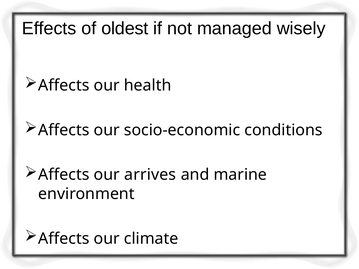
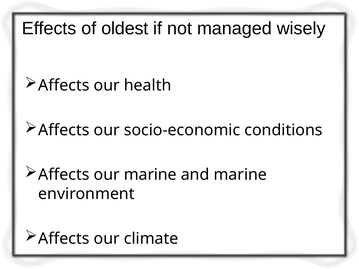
our arrives: arrives -> marine (150, 175)
